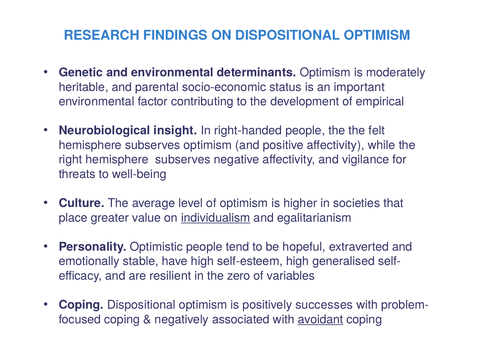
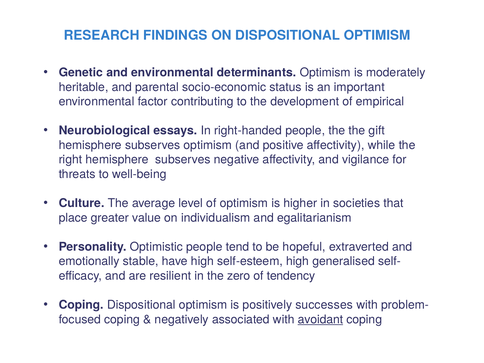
insight: insight -> essays (175, 131)
felt: felt -> gift (377, 131)
individualism underline: present -> none (216, 218)
variables: variables -> tendency (291, 276)
